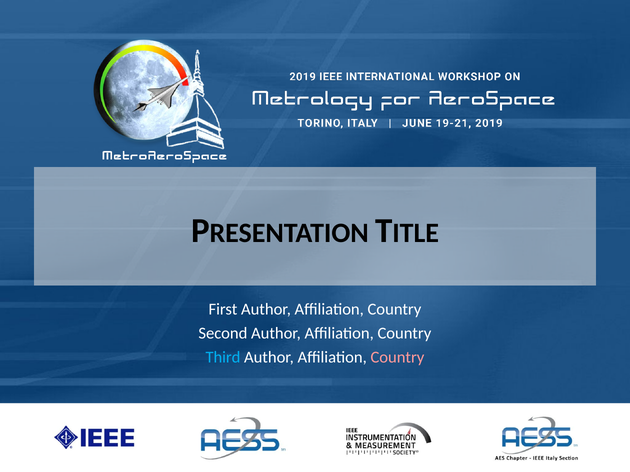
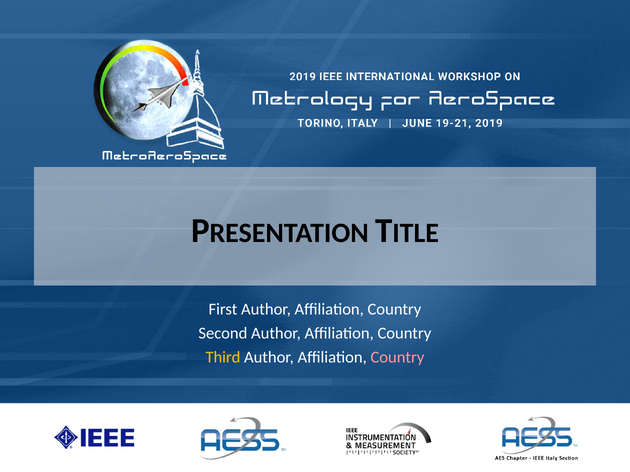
Third colour: light blue -> yellow (223, 358)
